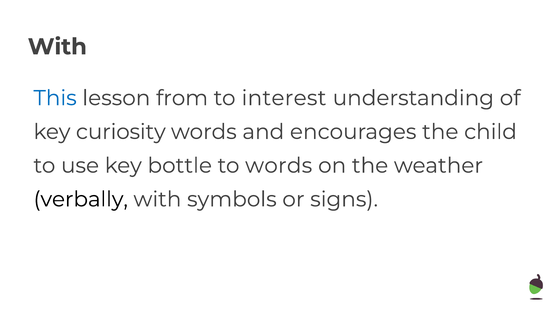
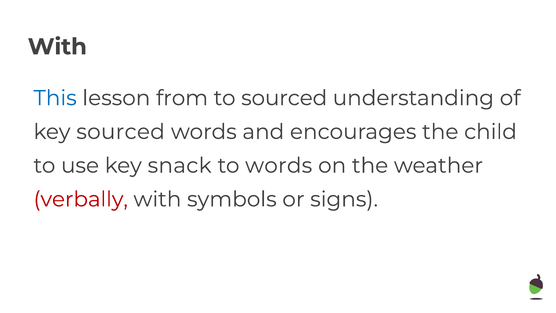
to interest: interest -> sourced (284, 98)
key curiosity: curiosity -> sourced (121, 132)
bottle: bottle -> snack (180, 165)
verbally colour: black -> red (81, 199)
